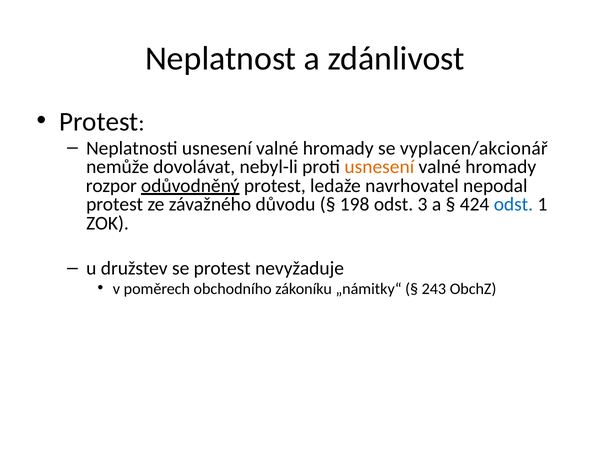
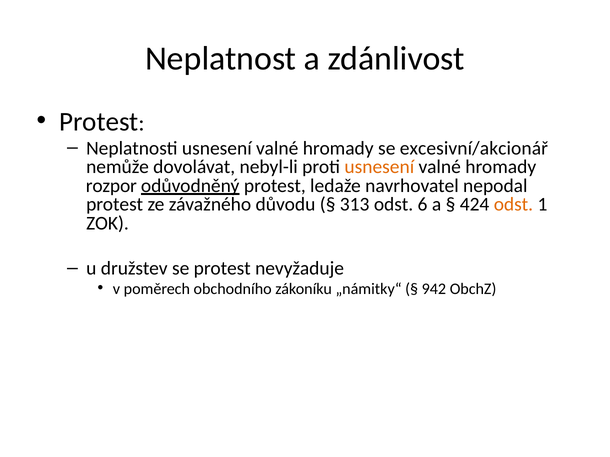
vyplacen/akcionář: vyplacen/akcionář -> excesivní/akcionář (474, 148)
198: 198 -> 313 (355, 205)
3: 3 -> 6 (423, 205)
odst colour: blue -> orange (513, 205)
243: 243 -> 942 (434, 289)
